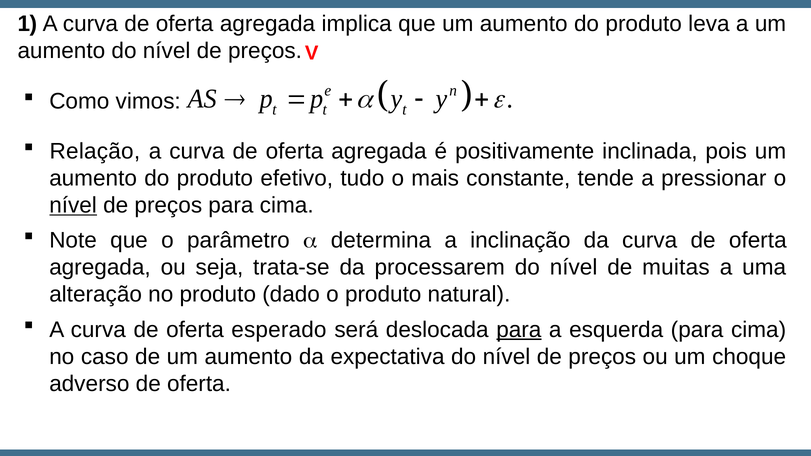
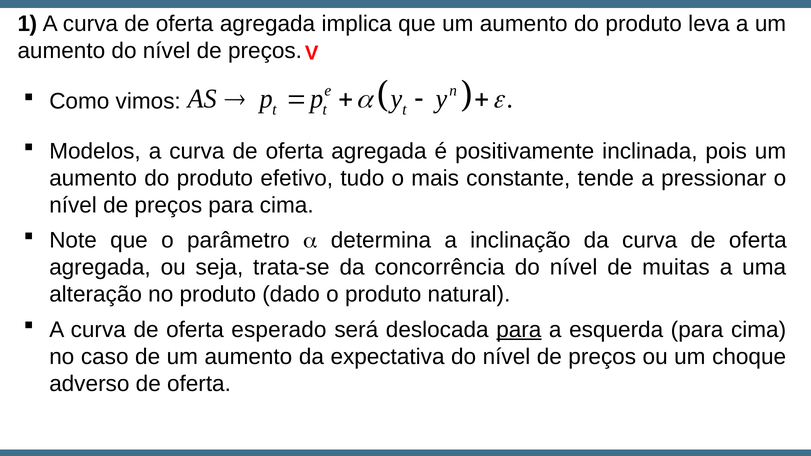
Relação: Relação -> Modelos (95, 151)
nível underline: present -> none (73, 205)
processarem: processarem -> concorrência (440, 268)
